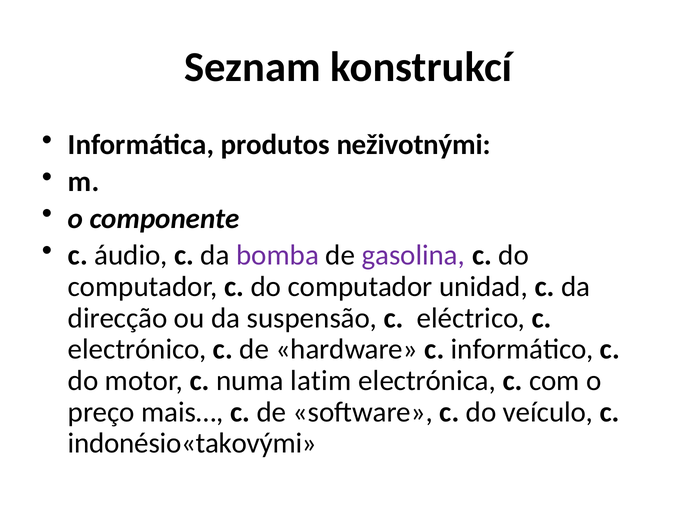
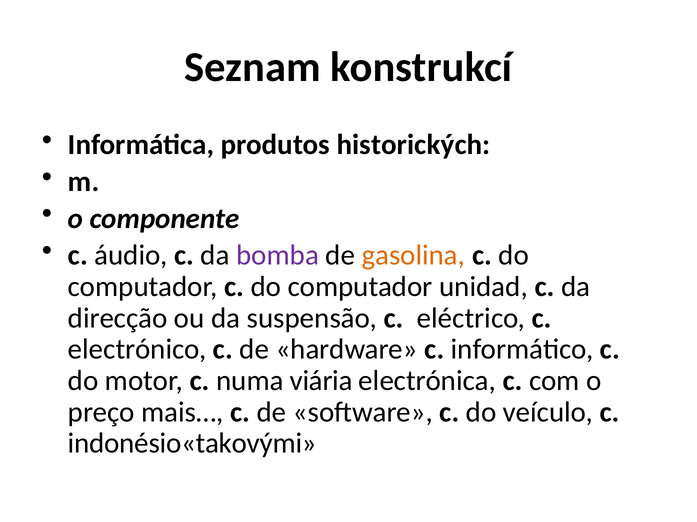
neživotnými: neživotnými -> historických (413, 145)
gasolina colour: purple -> orange (413, 256)
latim: latim -> viária (321, 381)
